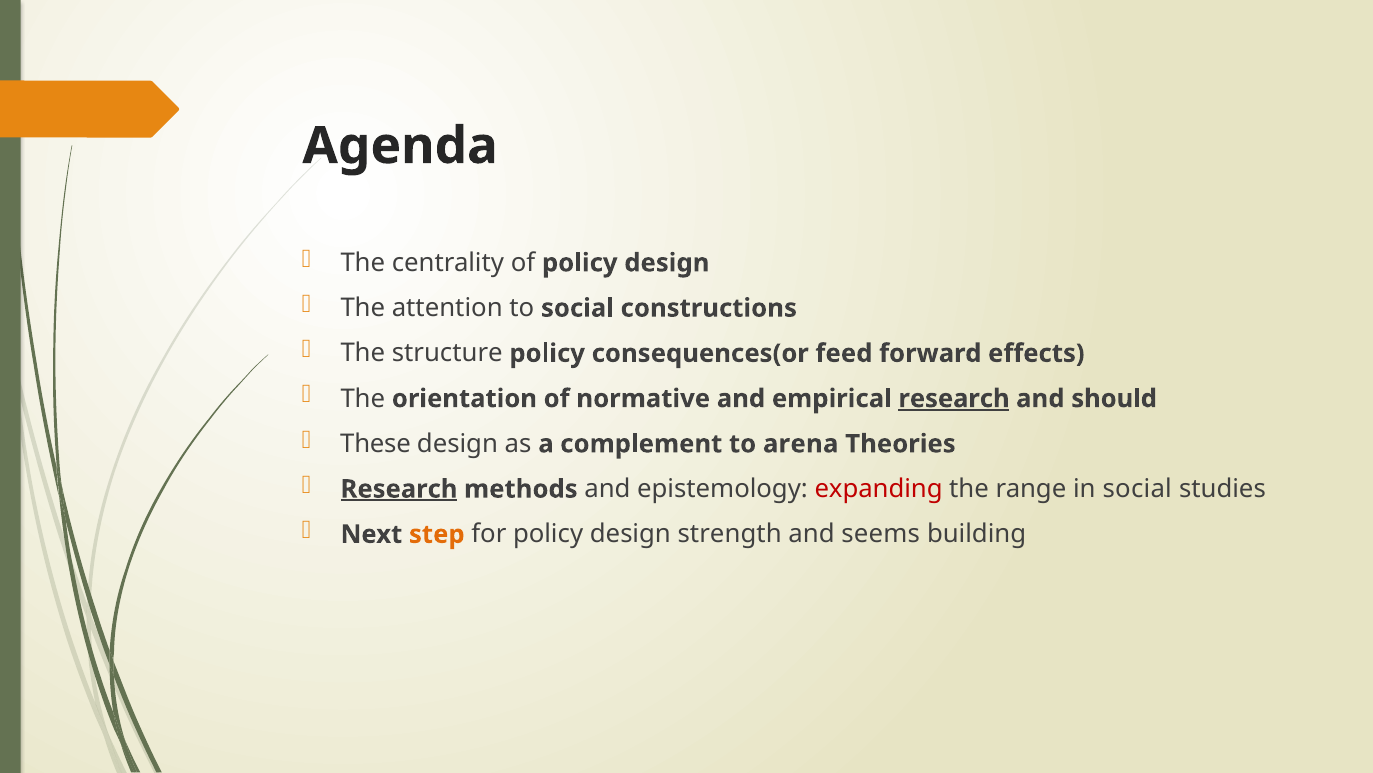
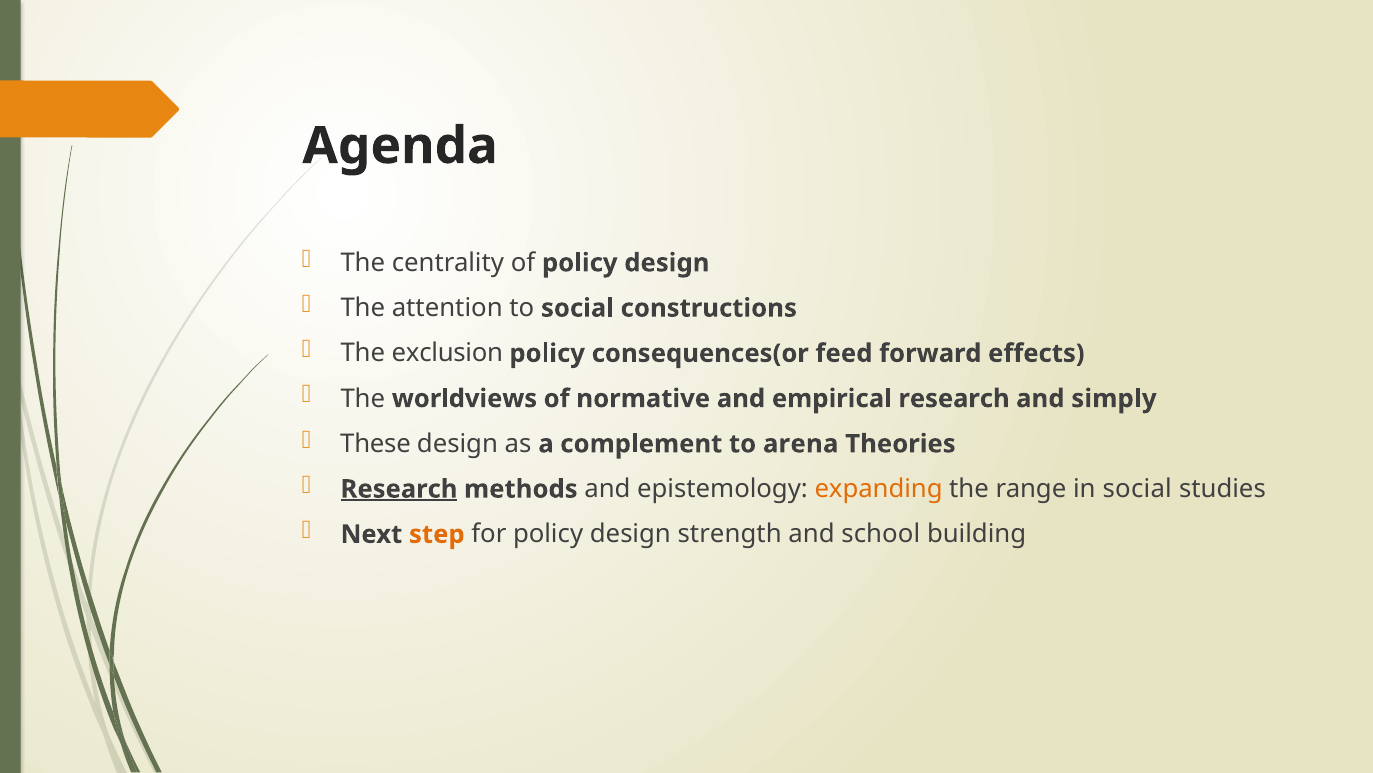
structure: structure -> exclusion (447, 353)
orientation: orientation -> worldviews (464, 398)
research underline: present -> none (954, 398)
should: should -> simply (1114, 398)
expanding colour: red -> orange (879, 489)
seems: seems -> school (881, 534)
